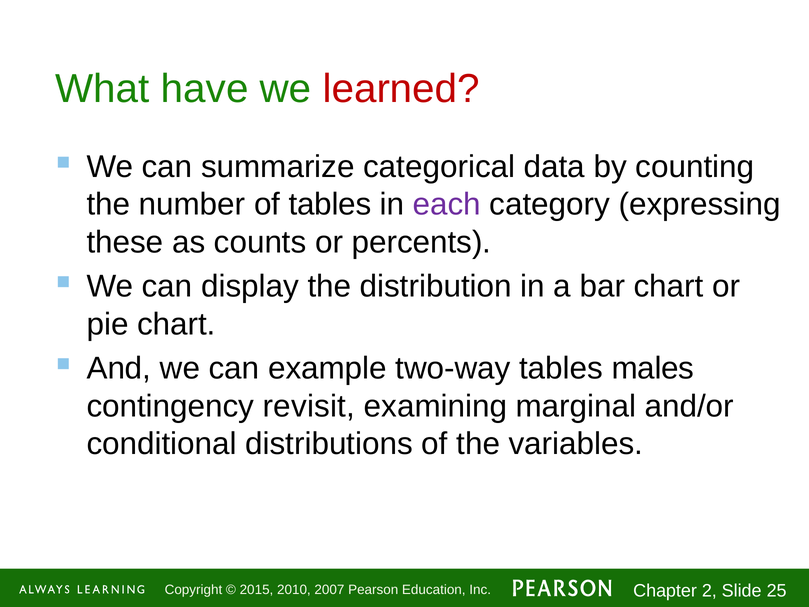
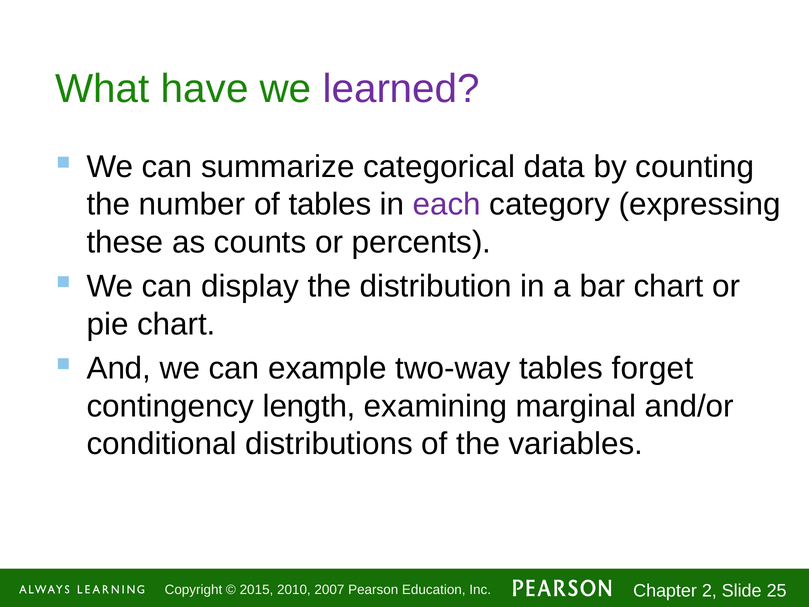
learned colour: red -> purple (401, 89)
males: males -> forget (653, 368)
revisit: revisit -> length (309, 406)
